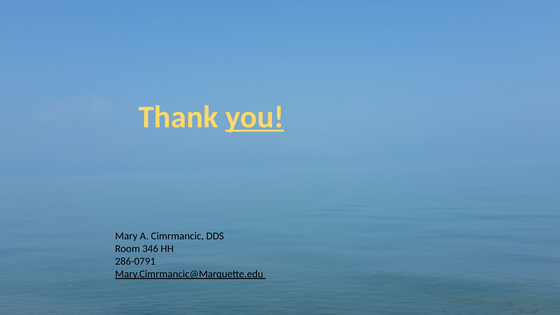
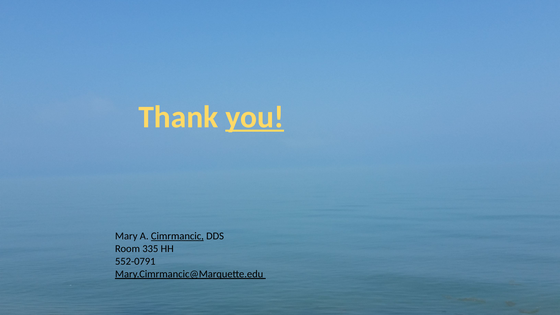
Cimrmancic underline: none -> present (177, 236)
346: 346 -> 335 (150, 249)
286-0791: 286-0791 -> 552-0791 (135, 261)
